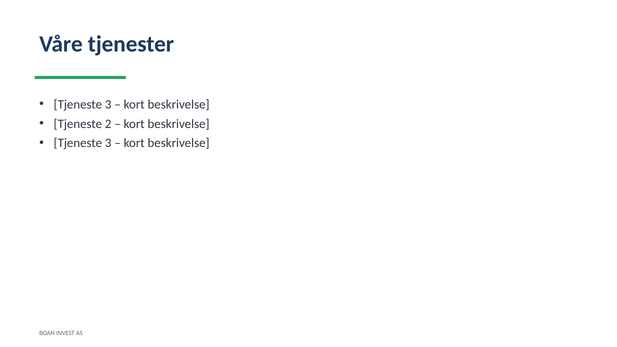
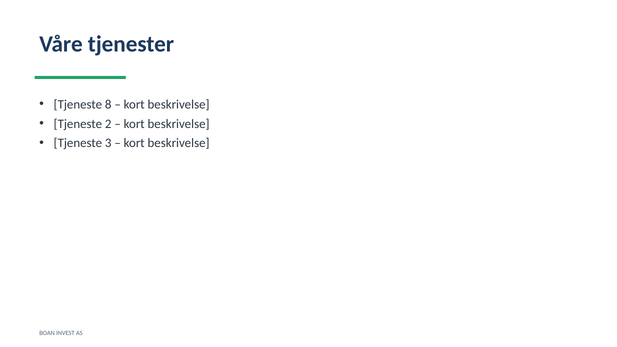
3: 3 -> 8 (108, 105)
